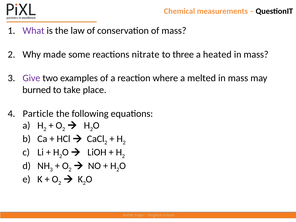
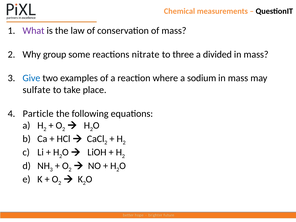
made: made -> group (55, 54)
heated: heated -> divided (217, 54)
Give colour: purple -> blue (31, 78)
melted: melted -> sodium (202, 78)
burned: burned -> sulfate (37, 90)
